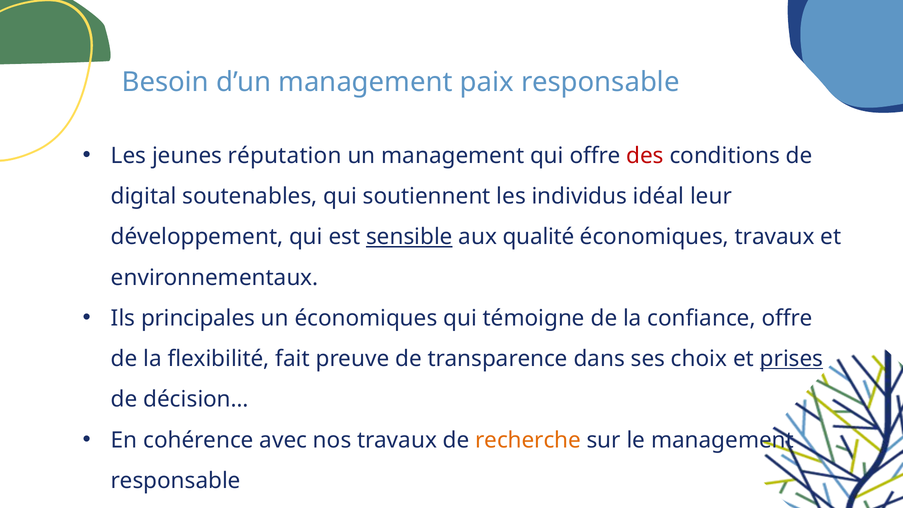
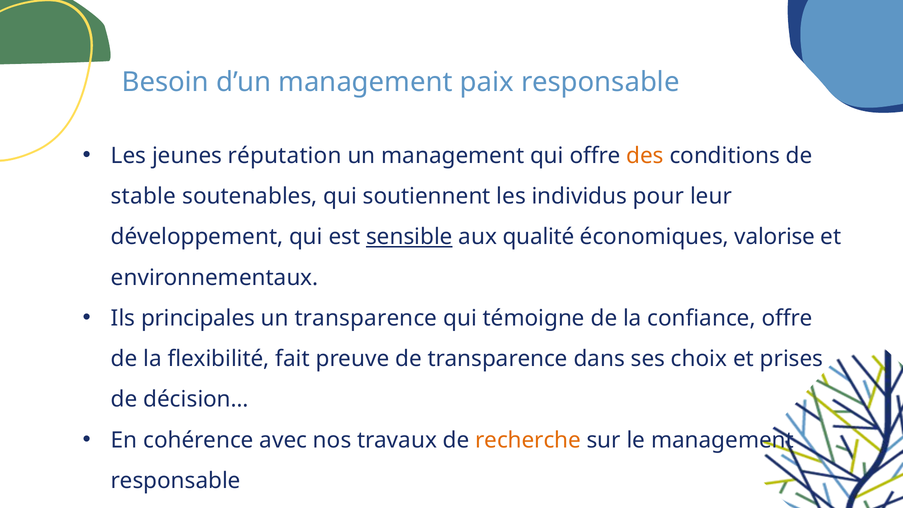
des colour: red -> orange (645, 156)
digital: digital -> stable (144, 196)
idéal: idéal -> pour (658, 196)
économiques travaux: travaux -> valorise (775, 237)
un économiques: économiques -> transparence (366, 318)
prises underline: present -> none (791, 359)
